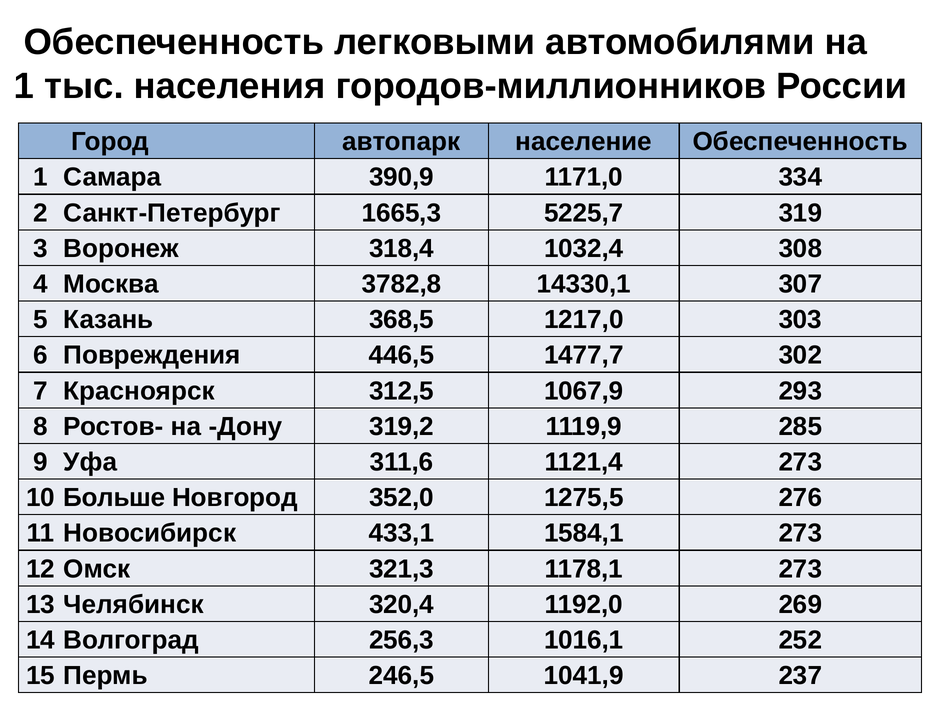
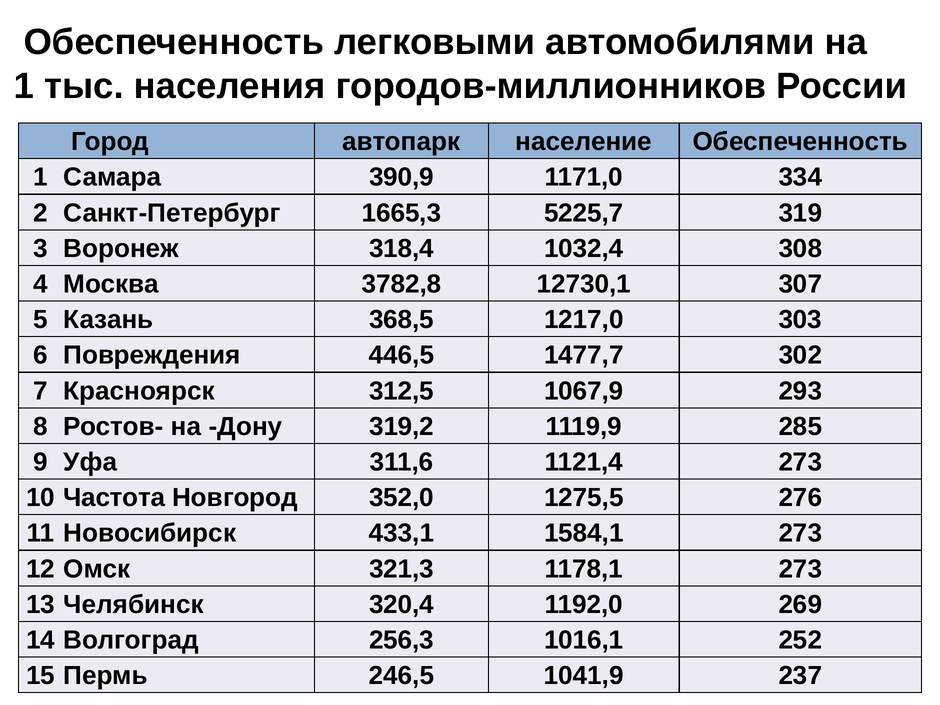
14330,1: 14330,1 -> 12730,1 (584, 284)
Больше: Больше -> Частота (114, 498)
